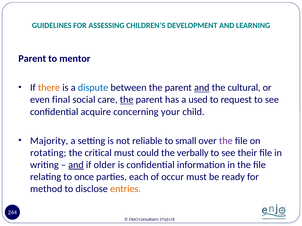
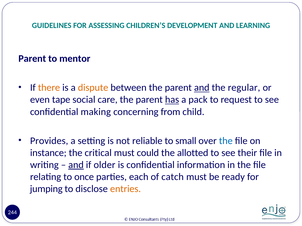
dispute colour: blue -> orange (93, 88)
cultural: cultural -> regular (244, 88)
final: final -> tape (61, 100)
the underline: present -> none (127, 100)
has underline: none -> present (172, 100)
used: used -> pack (198, 100)
acquire: acquire -> making (96, 112)
your: your -> from (171, 112)
Majority: Majority -> Provides (49, 141)
the colour: purple -> blue (226, 141)
rotating: rotating -> instance (48, 153)
verbally: verbally -> allotted (193, 153)
occur: occur -> catch (173, 177)
method: method -> jumping (46, 189)
